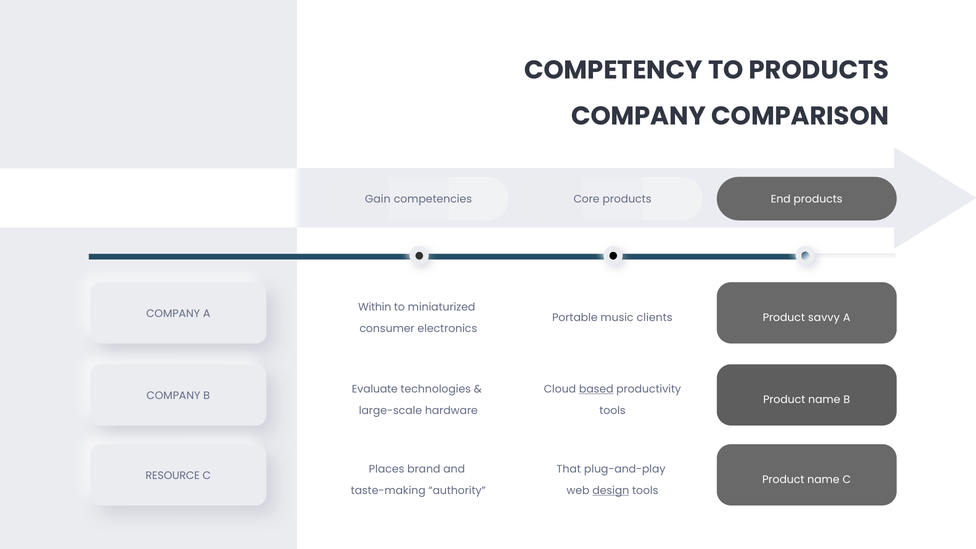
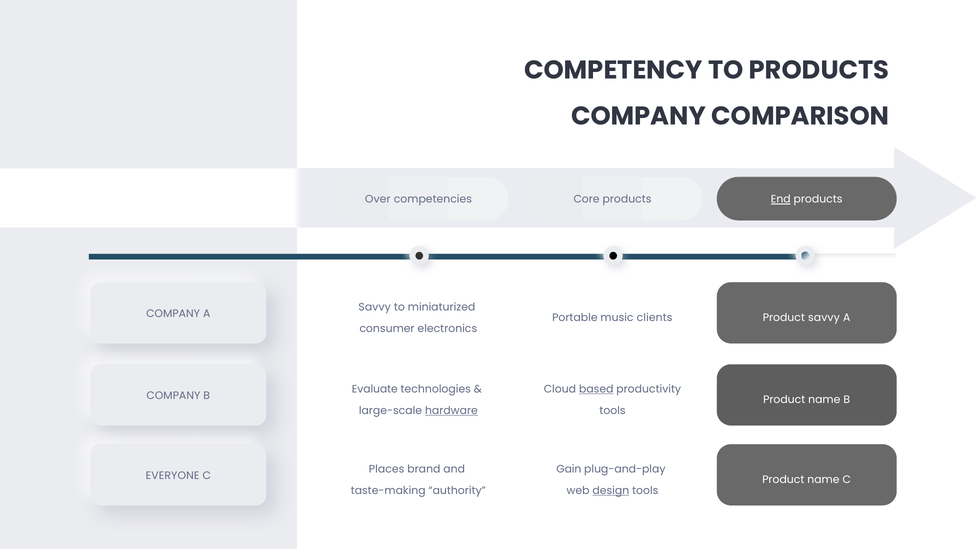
Gain: Gain -> Over (378, 199)
End underline: none -> present (781, 199)
Within: Within -> Savvy (375, 307)
hardware underline: none -> present (451, 411)
That: That -> Gain (569, 469)
RESOURCE: RESOURCE -> EVERYONE (173, 476)
